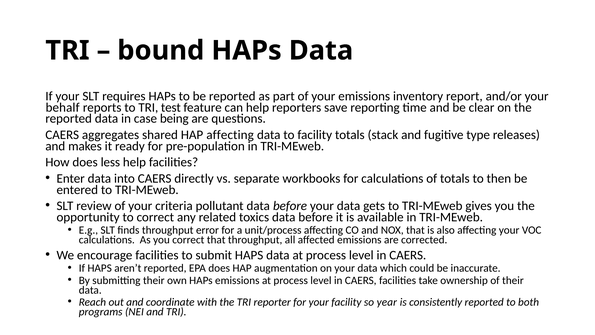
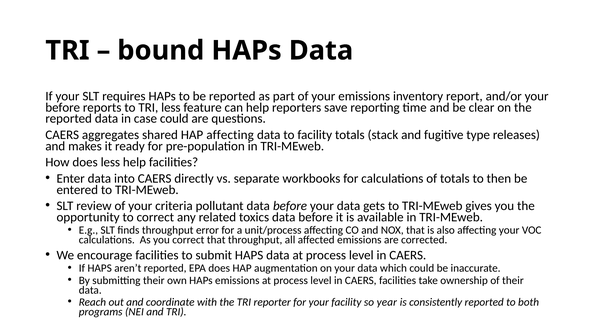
behalf: behalf -> before (63, 107)
TRI test: test -> less (171, 107)
case being: being -> could (174, 119)
